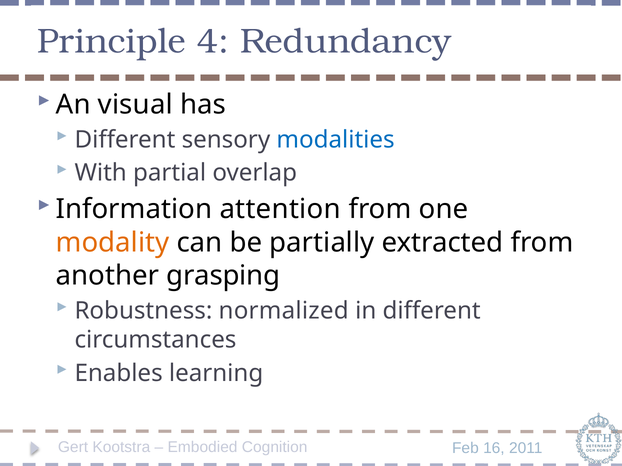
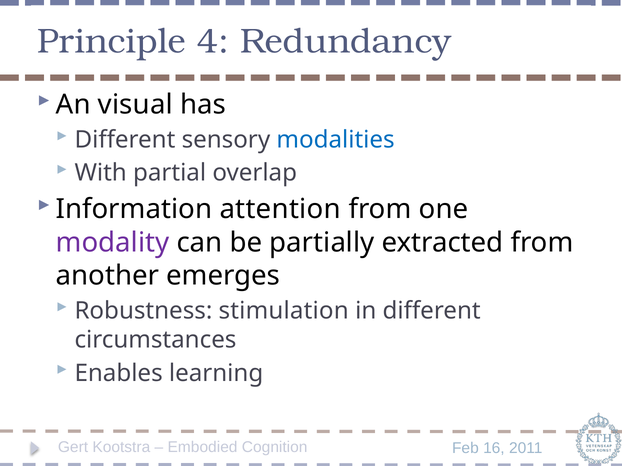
modality colour: orange -> purple (113, 243)
grasping: grasping -> emerges (223, 276)
normalized: normalized -> stimulation (284, 311)
